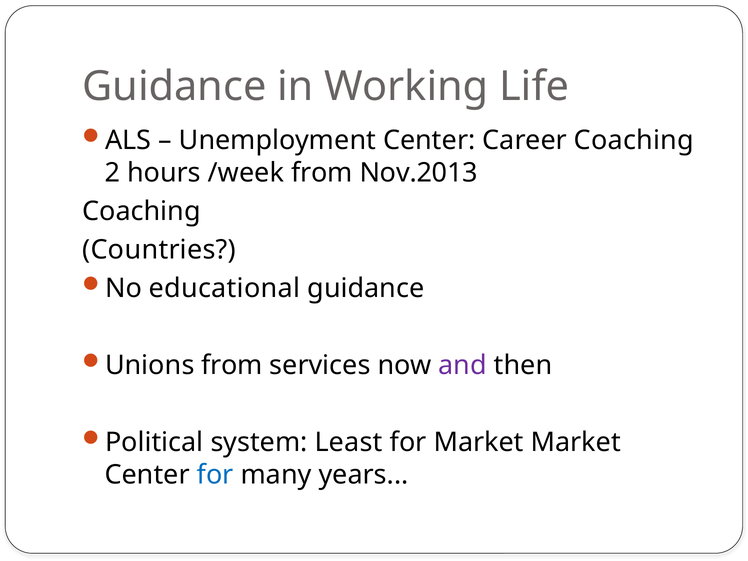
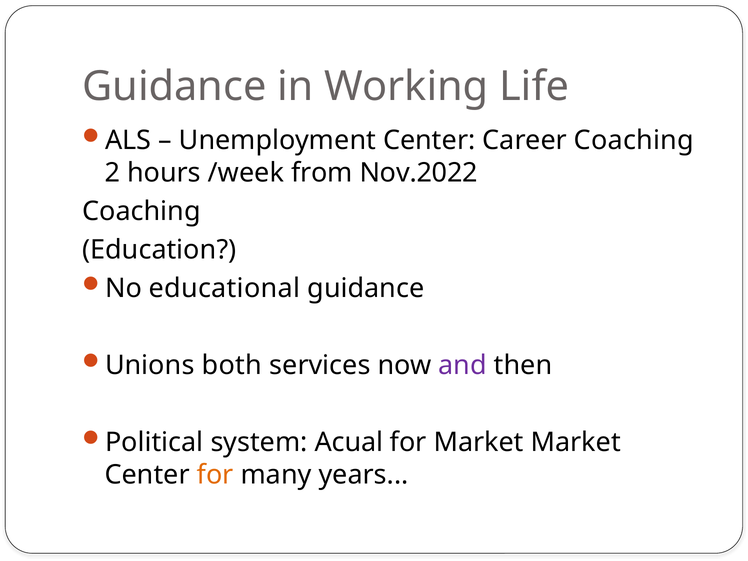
Nov.2013: Nov.2013 -> Nov.2022 (419, 173)
Countries: Countries -> Education (159, 250)
Unions from: from -> both (232, 365)
Least: Least -> Acual (349, 442)
for colour: blue -> orange (215, 475)
